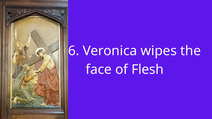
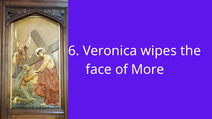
Flesh: Flesh -> More (148, 70)
